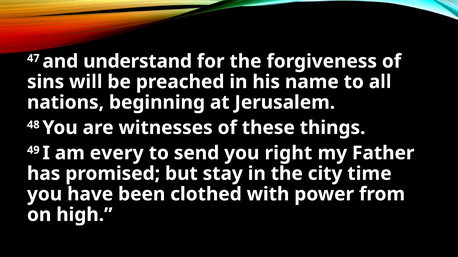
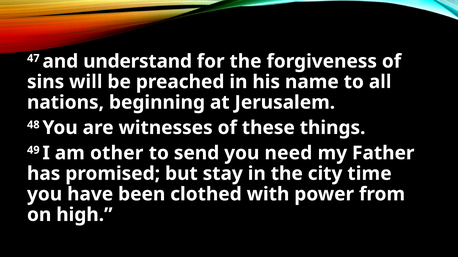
every: every -> other (117, 153)
right: right -> need (288, 153)
